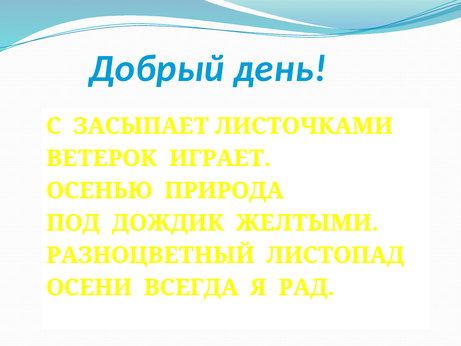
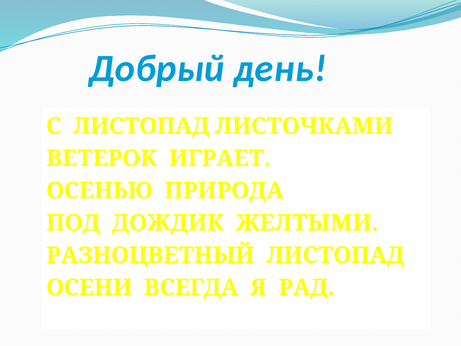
С ЗАСЫПАЕТ: ЗАСЫПАЕТ -> ЛИСТОПАД (141, 126)
